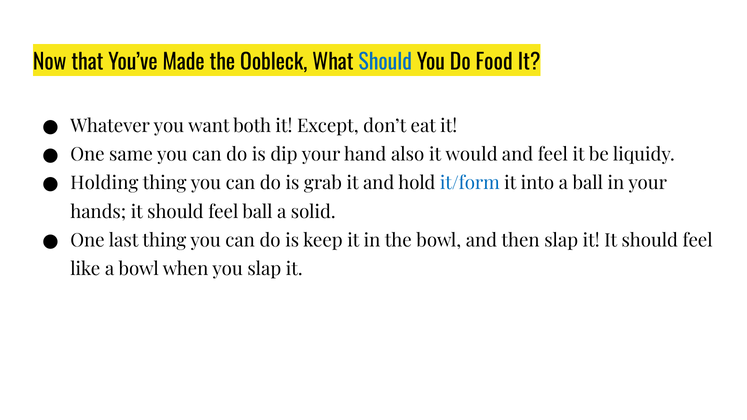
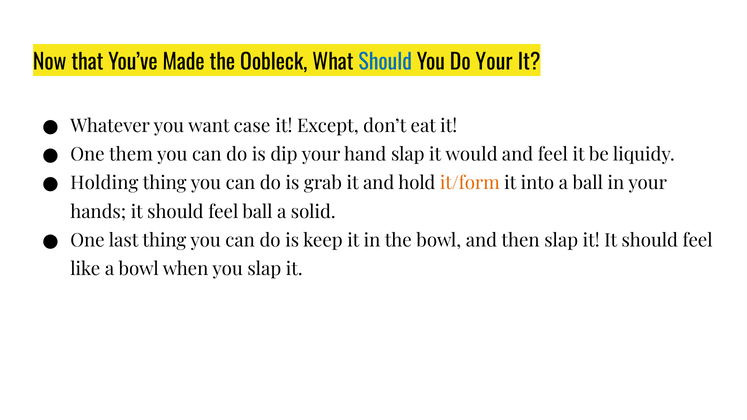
Do Food: Food -> Your (494, 63)
both: both -> case (252, 126)
same: same -> them (131, 155)
hand also: also -> slap (408, 155)
it/form colour: blue -> orange (470, 183)
